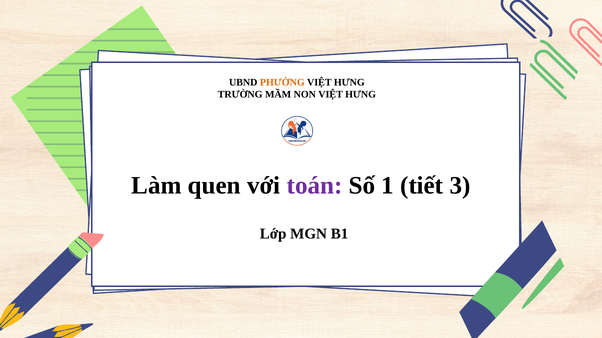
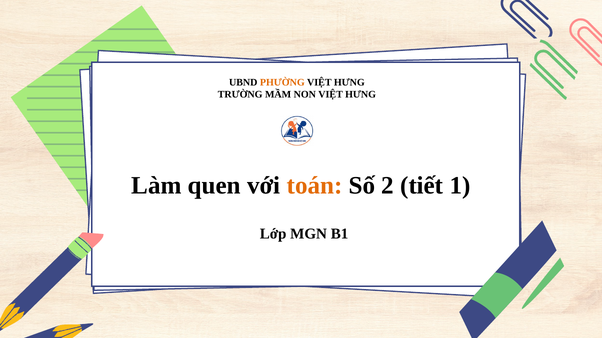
toán colour: purple -> orange (315, 186)
1: 1 -> 2 (388, 186)
3: 3 -> 1 (460, 186)
